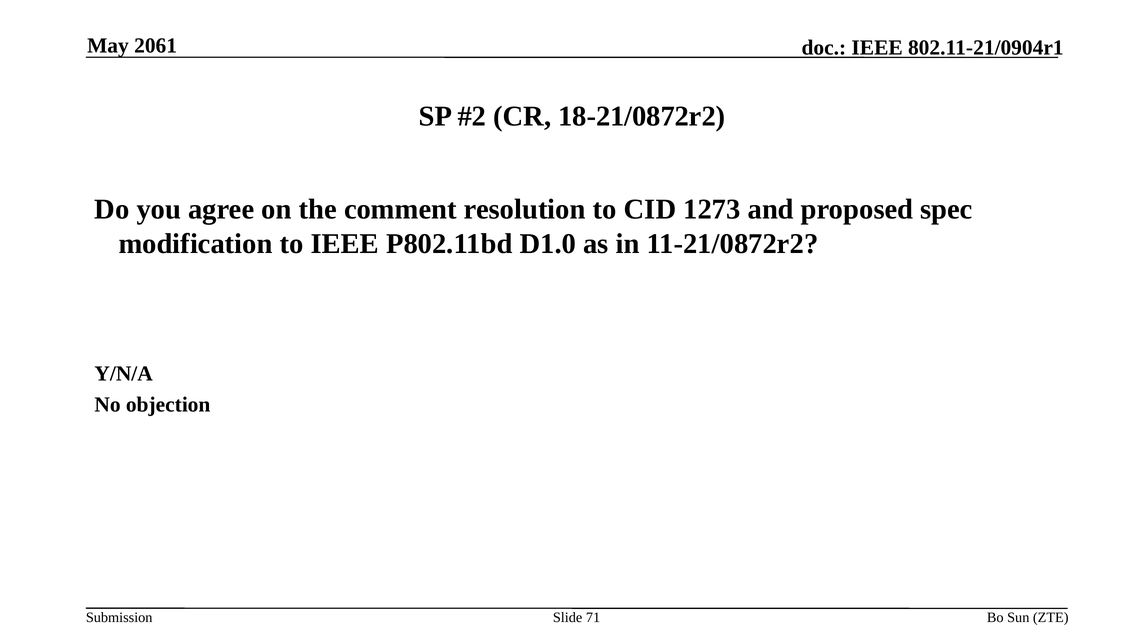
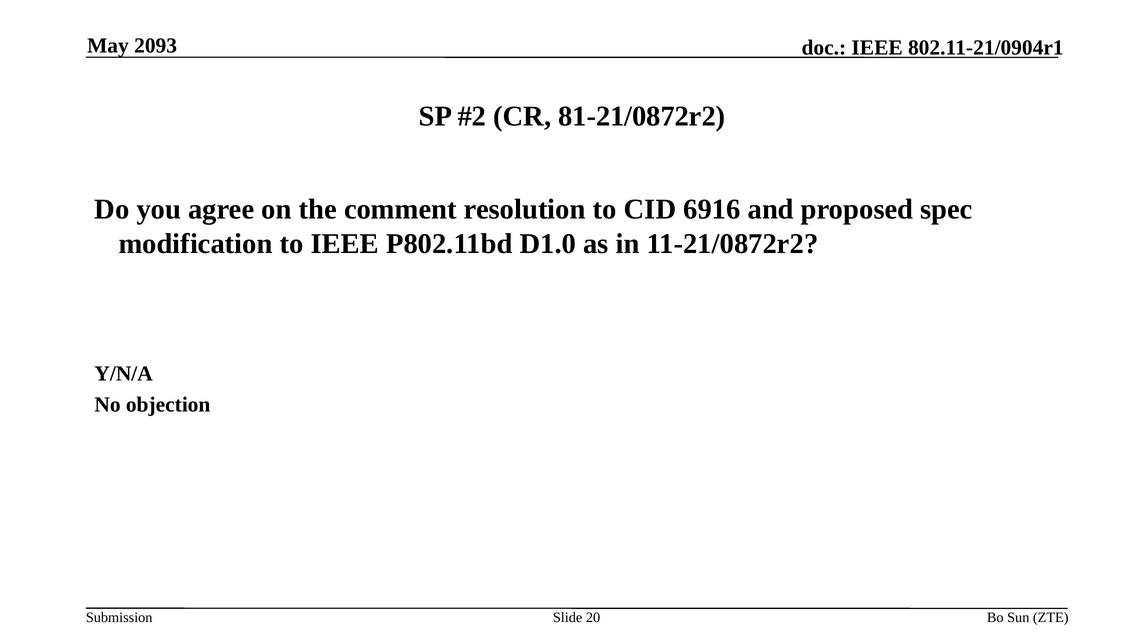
2061: 2061 -> 2093 (156, 45)
18-21/0872r2: 18-21/0872r2 -> 81-21/0872r2 (642, 116)
1273: 1273 -> 6916 (712, 209)
71: 71 -> 20 (593, 617)
